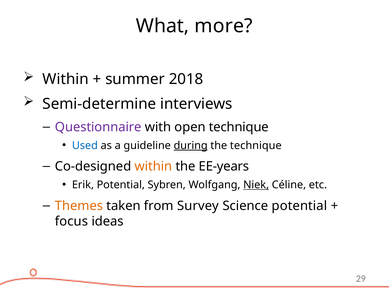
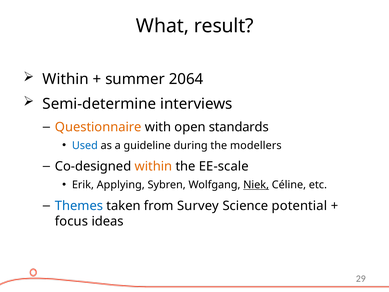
more: more -> result (224, 26)
2018: 2018 -> 2064 (186, 79)
Questionnaire colour: purple -> orange (98, 127)
open technique: technique -> standards (239, 127)
during underline: present -> none (191, 145)
the technique: technique -> modellers (256, 145)
EE-years: EE-years -> EE-scale (224, 166)
Erik Potential: Potential -> Applying (121, 185)
Themes colour: orange -> blue (79, 206)
